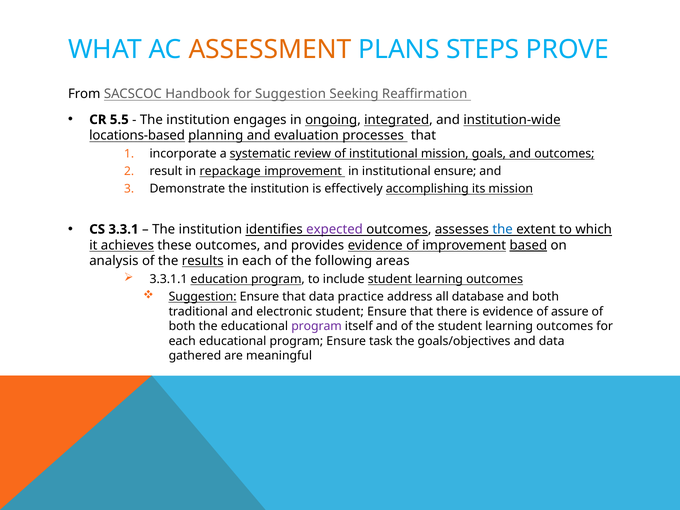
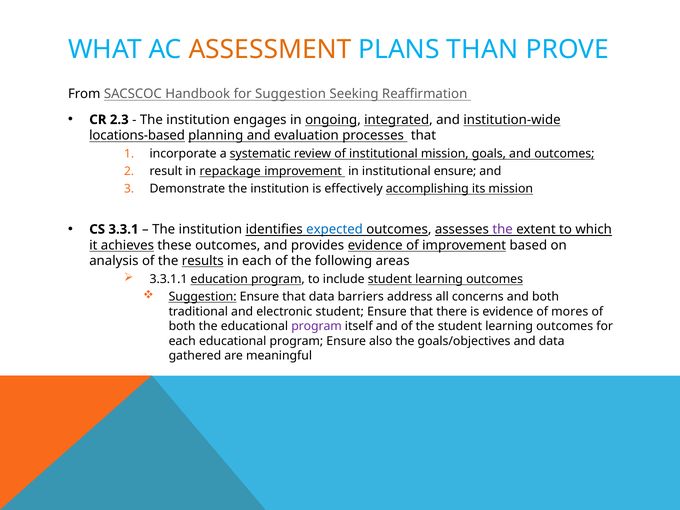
STEPS: STEPS -> THAN (482, 49)
5.5: 5.5 -> 2.3 (119, 120)
expected colour: purple -> blue (335, 229)
the colour: blue -> purple (503, 229)
based underline: present -> none (528, 245)
practice: practice -> barriers (361, 297)
database: database -> concerns (478, 297)
assure: assure -> mores (570, 312)
task: task -> also (381, 341)
